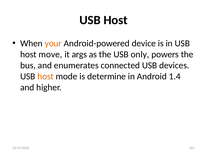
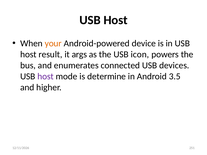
move: move -> result (50, 54)
only: only -> icon (140, 54)
host colour: orange -> purple (46, 77)
1.4: 1.4 -> 3.5 (175, 77)
